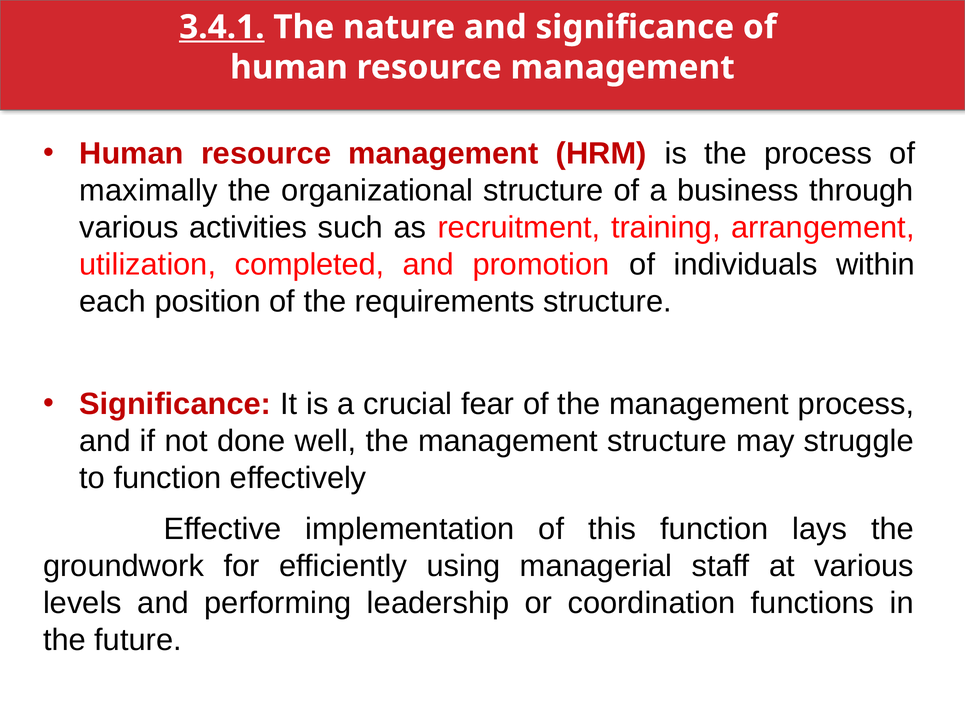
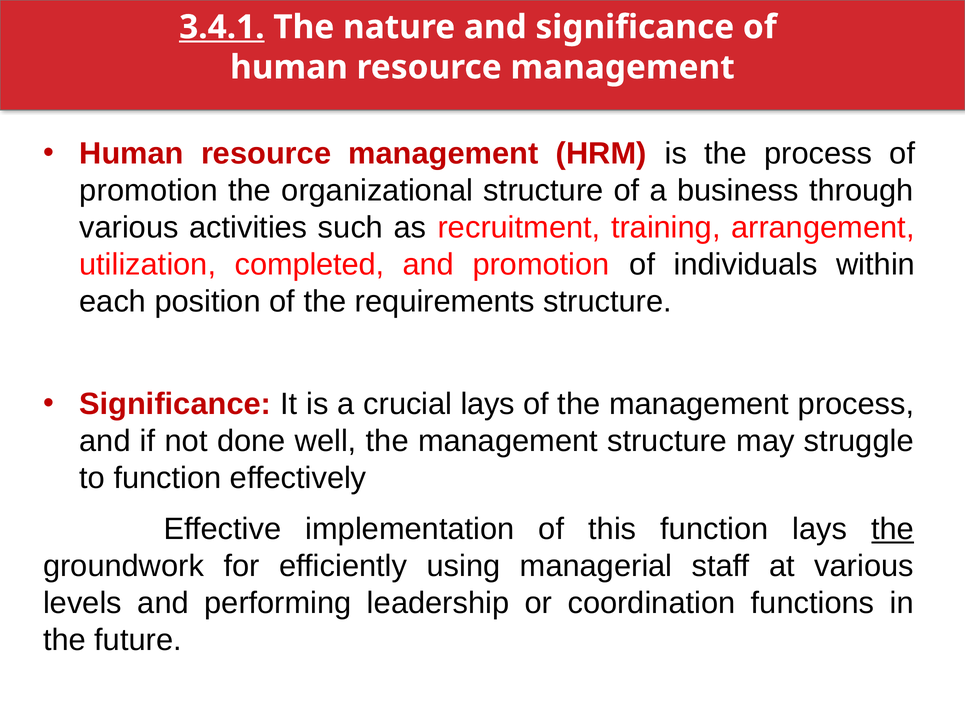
maximally: maximally -> promotion (149, 191)
crucial fear: fear -> lays (488, 404)
the underline: none -> present (893, 529)
